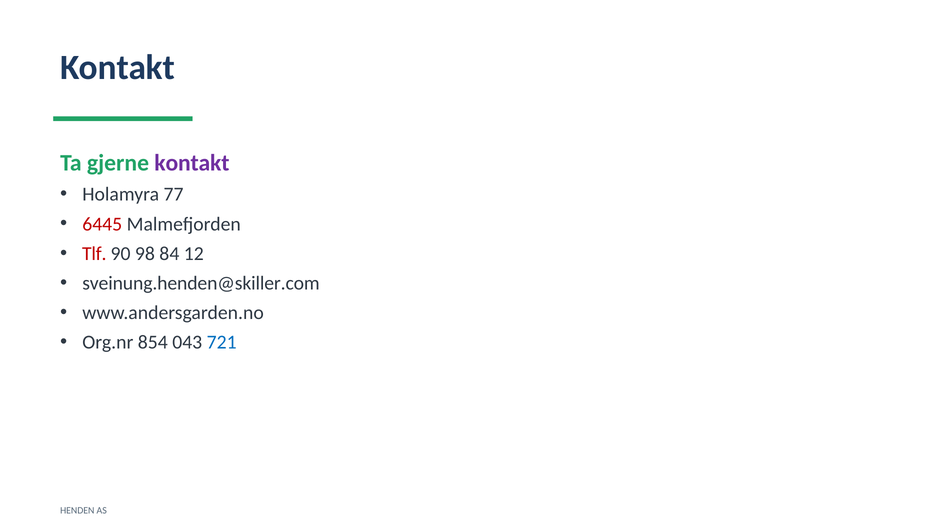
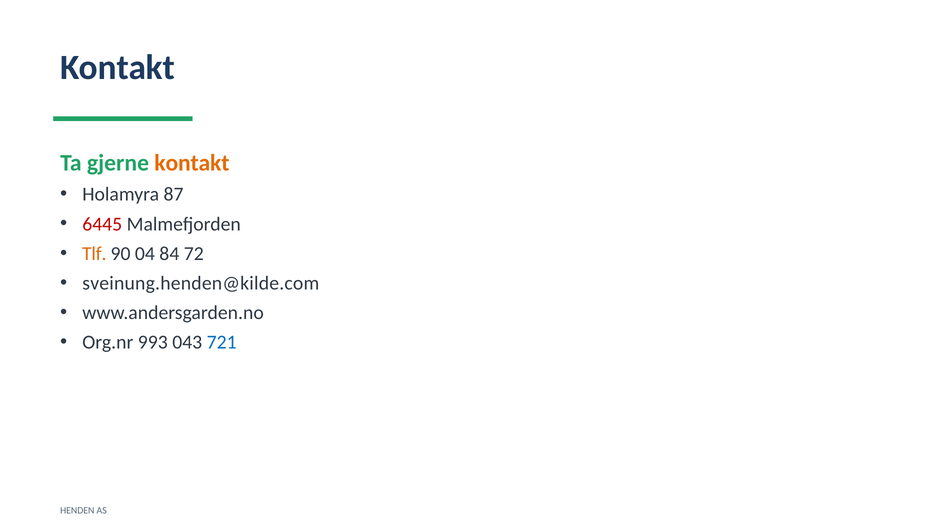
kontakt colour: purple -> orange (192, 163)
77: 77 -> 87 (174, 194)
Tlf colour: red -> orange (94, 253)
98: 98 -> 04 (145, 253)
12: 12 -> 72 (194, 253)
sveinung.henden@skiller.com: sveinung.henden@skiller.com -> sveinung.henden@kilde.com (201, 283)
854: 854 -> 993 (153, 342)
